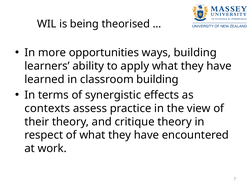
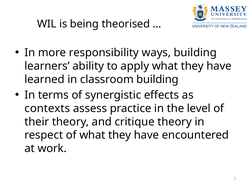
opportunities: opportunities -> responsibility (104, 53)
view: view -> level (199, 108)
